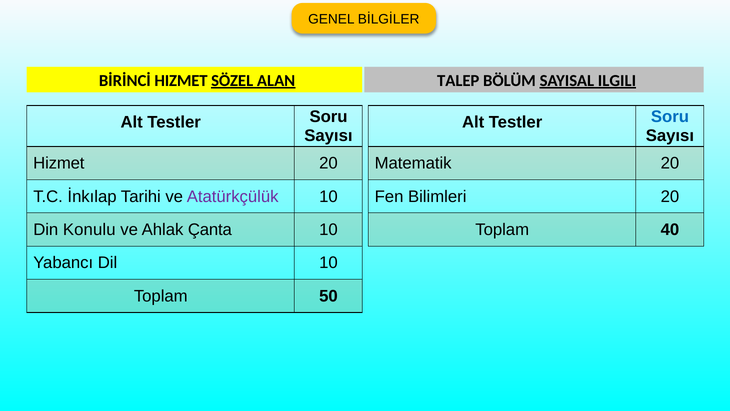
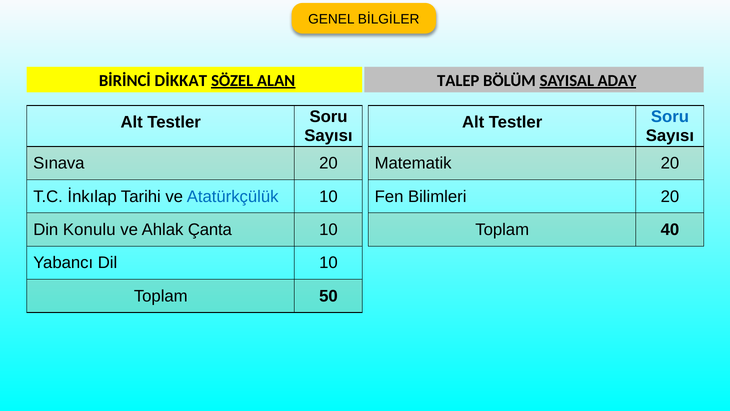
BİRİNCİ HIZMET: HIZMET -> DİKKAT (181, 81)
ILGILI: ILGILI -> ADAY (617, 81)
Hizmet: Hizmet -> Sınava (59, 163)
Atatürkçülük colour: purple -> blue (233, 196)
